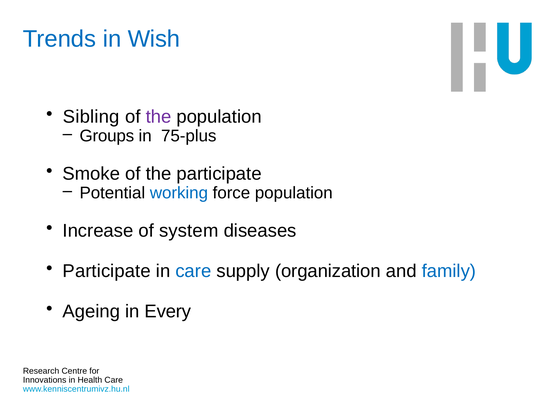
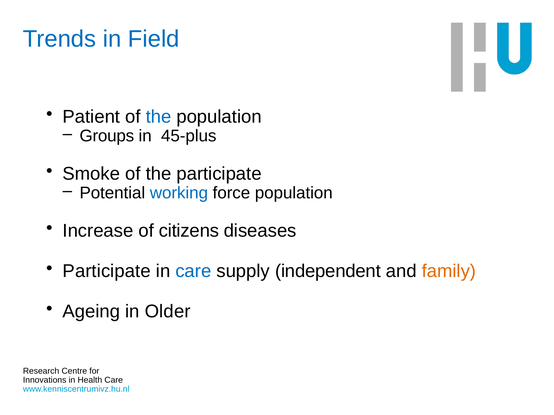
Wish: Wish -> Field (154, 39)
Sibling: Sibling -> Patient (91, 117)
the colour: purple -> blue (159, 117)
75-plus: 75-plus -> 45-plus (189, 136)
system: system -> citizens (189, 231)
organization: organization -> independent (328, 271)
family colour: blue -> orange (449, 271)
Every: Every -> Older (168, 312)
